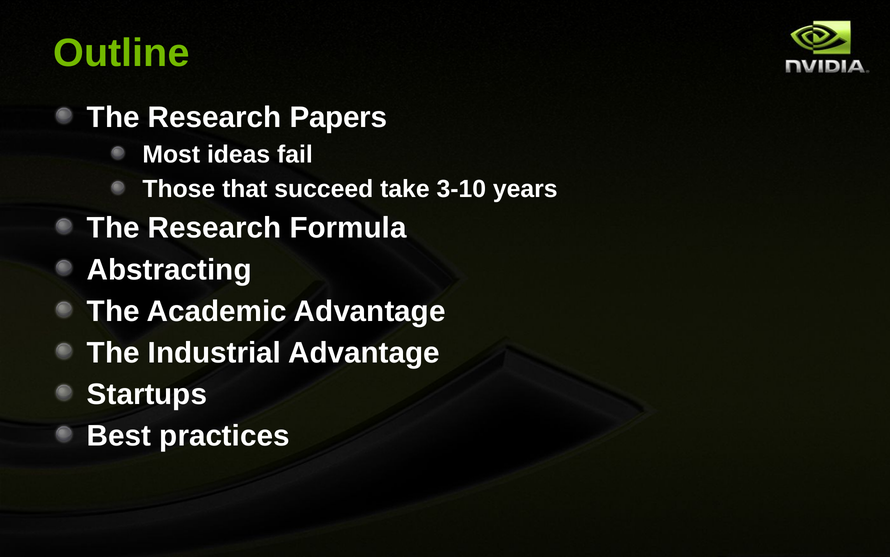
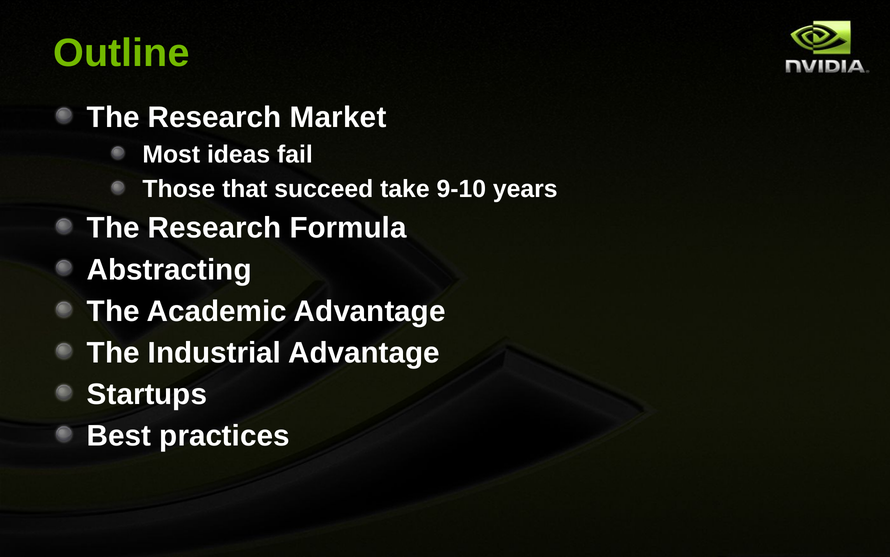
Papers: Papers -> Market (338, 117)
3-10: 3-10 -> 9-10 (461, 189)
